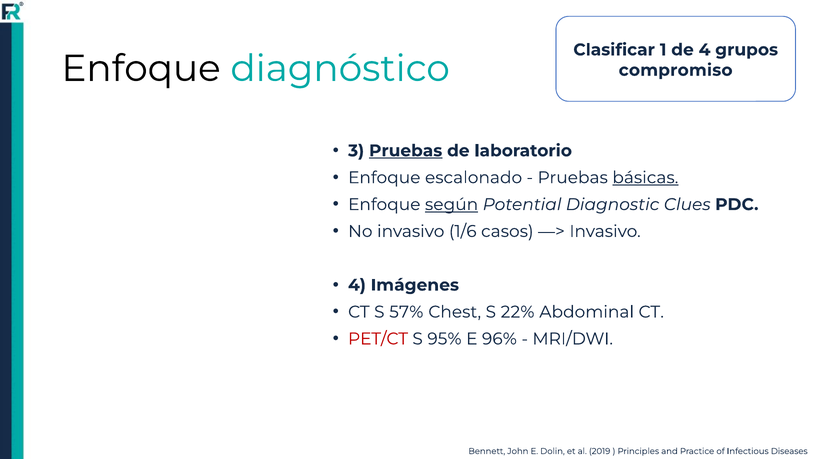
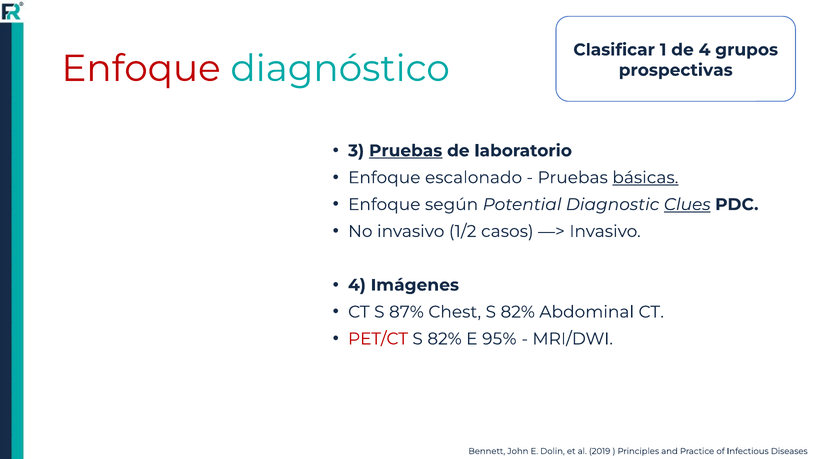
Enfoque colour: black -> red (141, 69)
compromiso: compromiso -> prospectivas (676, 70)
según underline: present -> none (452, 204)
Clues underline: none -> present (687, 204)
1/6: 1/6 -> 1/2 (463, 231)
57%: 57% -> 87% (406, 312)
Chest S 22%: 22% -> 82% (518, 312)
95%: 95% -> 82% (445, 339)
96%: 96% -> 95% (499, 339)
